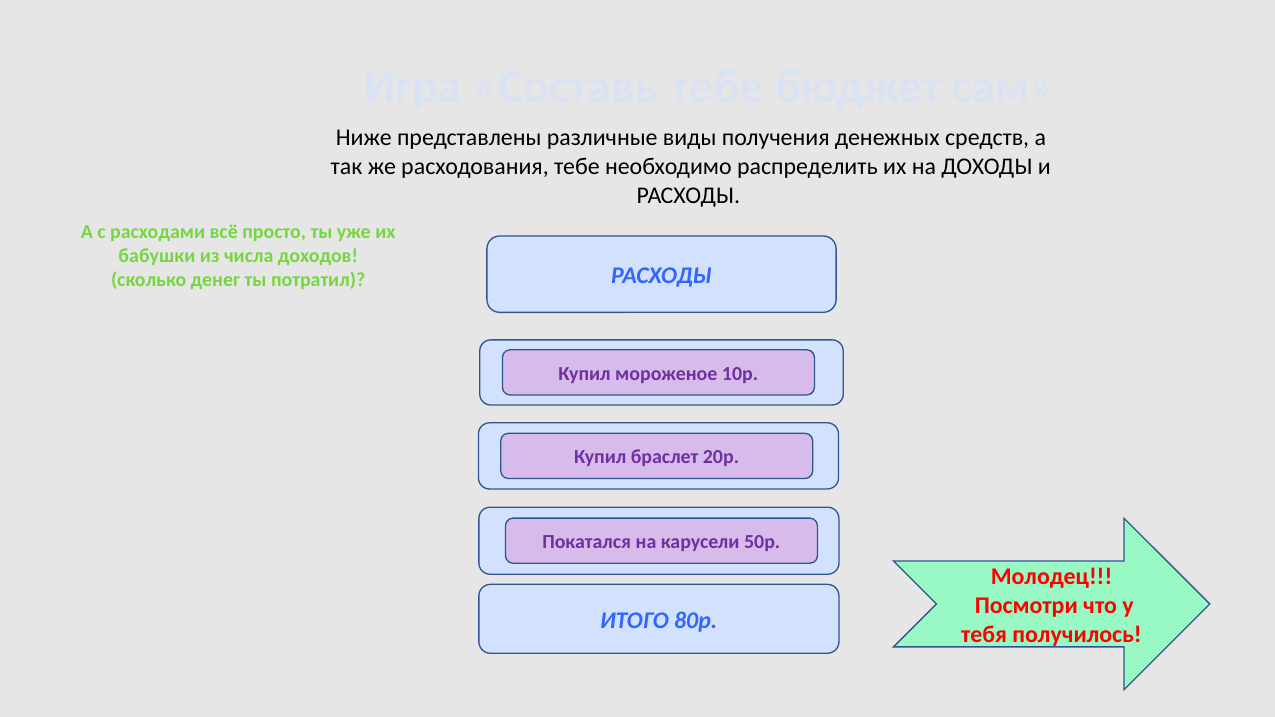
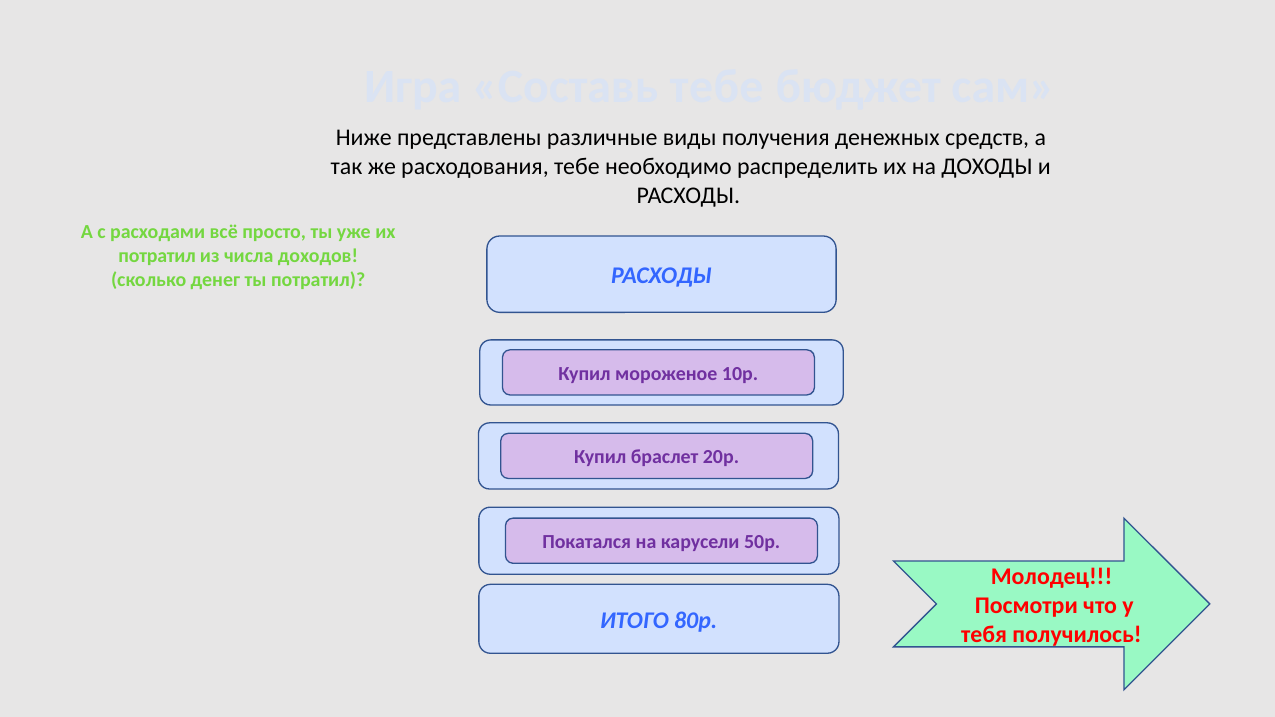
бабушки: бабушки -> потратил (157, 256)
